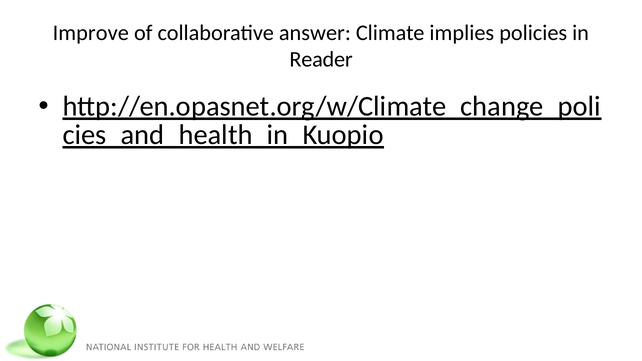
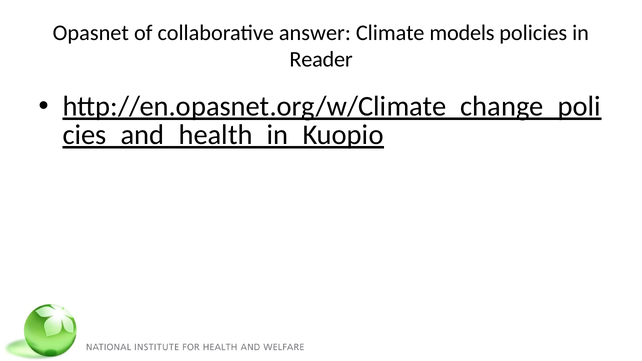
Improve: Improve -> Opasnet (91, 33)
implies: implies -> models (462, 33)
